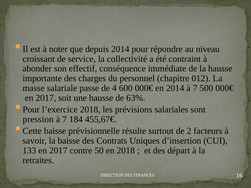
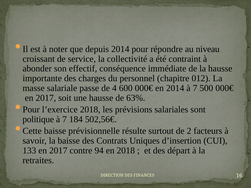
pression: pression -> politique (38, 119)
455,67€: 455,67€ -> 502,56€ (101, 119)
50: 50 -> 94 (99, 151)
